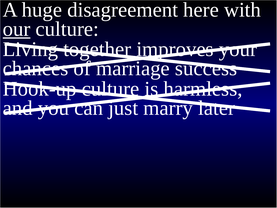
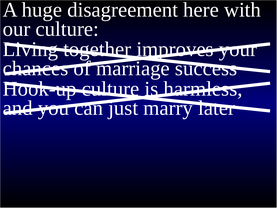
our underline: present -> none (17, 29)
